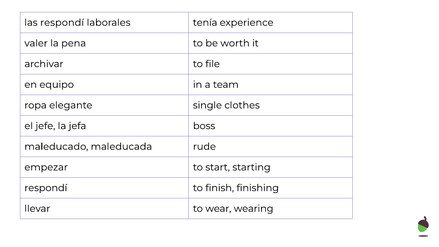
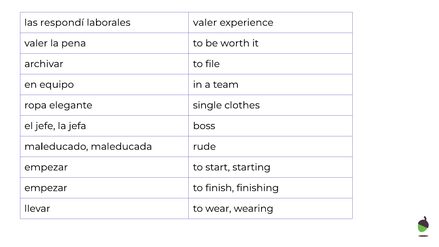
laborales tenía: tenía -> valer (205, 23)
respondí: respondí -> empezar (46, 188)
